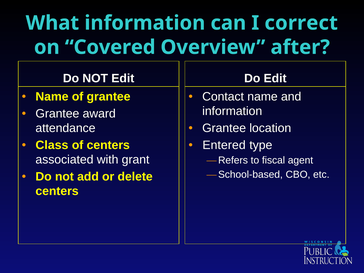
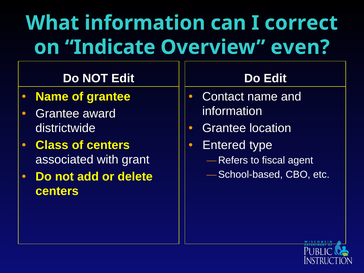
Covered: Covered -> Indicate (110, 47)
after: after -> even (300, 47)
attendance: attendance -> districtwide (65, 128)
